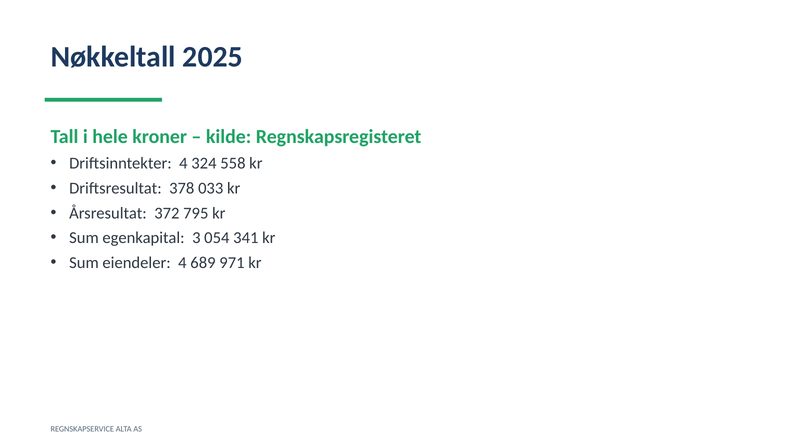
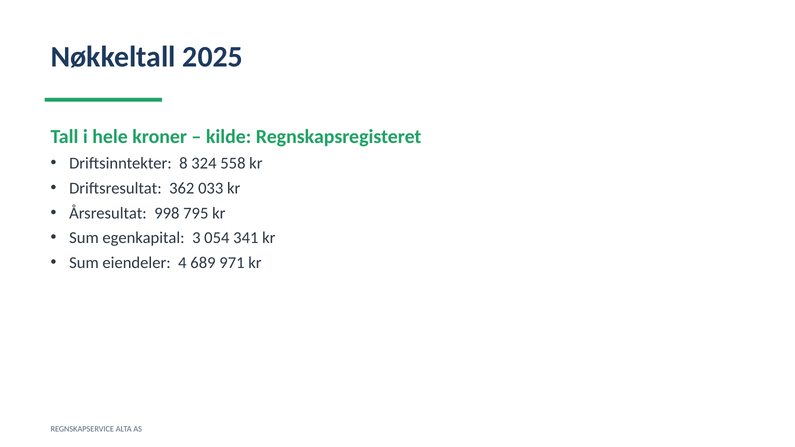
Driftsinntekter 4: 4 -> 8 (183, 163)
378: 378 -> 362 (182, 188)
372: 372 -> 998 (167, 213)
